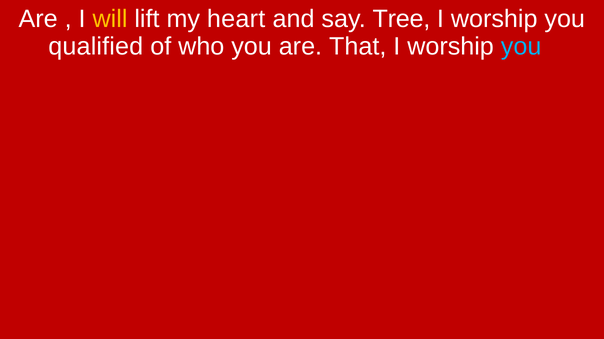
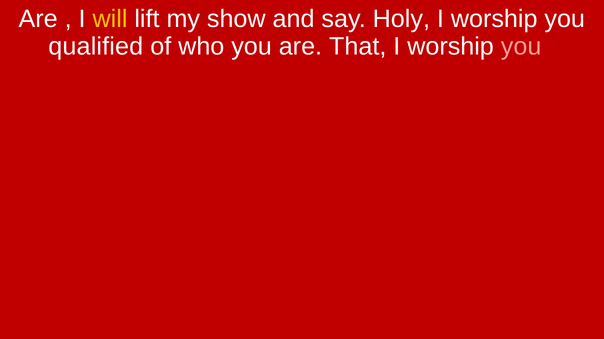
heart: heart -> show (236, 19)
Tree: Tree -> Holy (401, 19)
you colour: light blue -> pink (521, 46)
